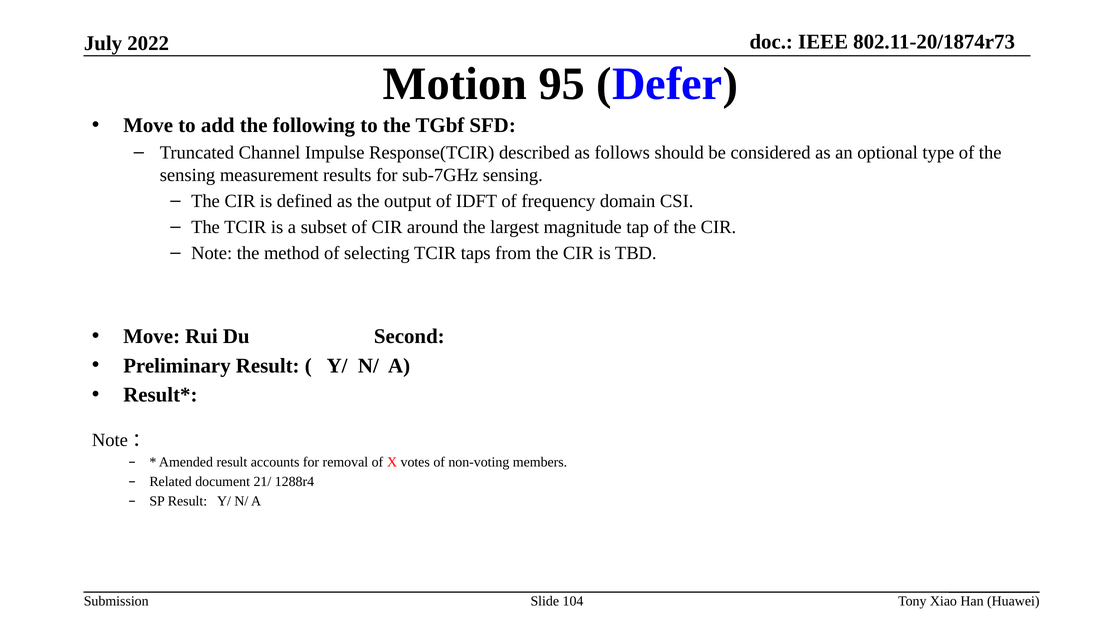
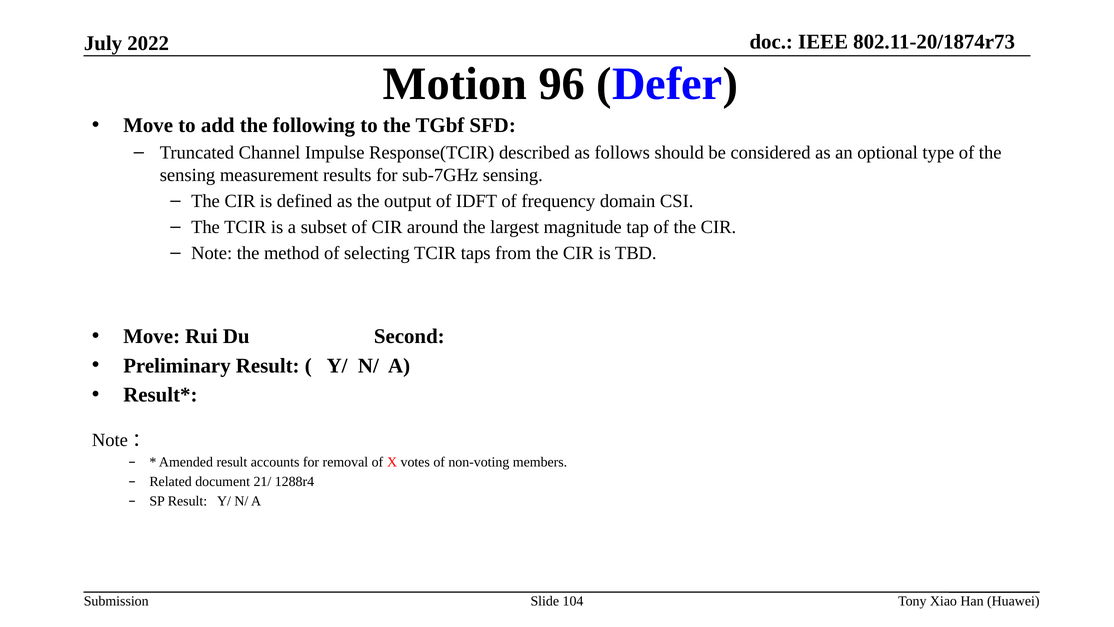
95: 95 -> 96 (562, 84)
